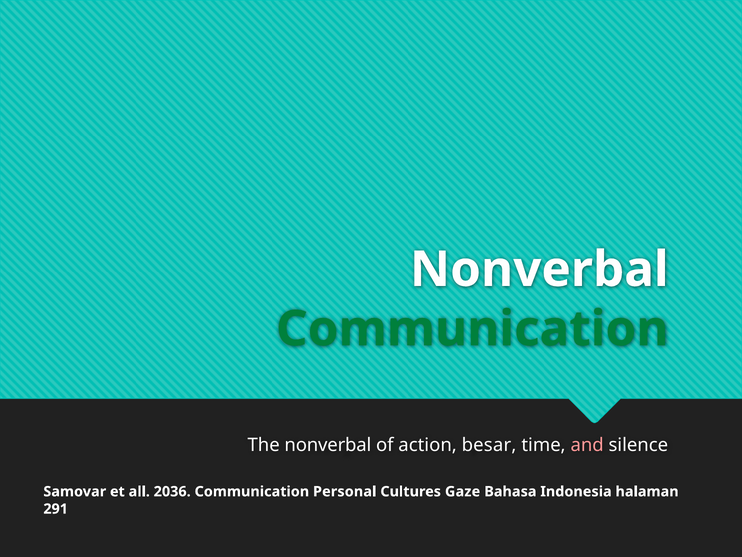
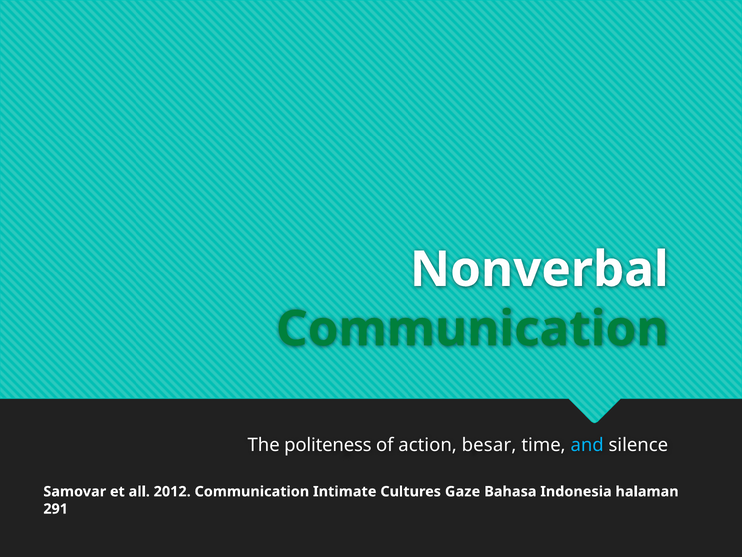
The nonverbal: nonverbal -> politeness (328, 445)
and colour: pink -> light blue (587, 445)
2036: 2036 -> 2012 (172, 491)
Personal: Personal -> Intimate (345, 491)
